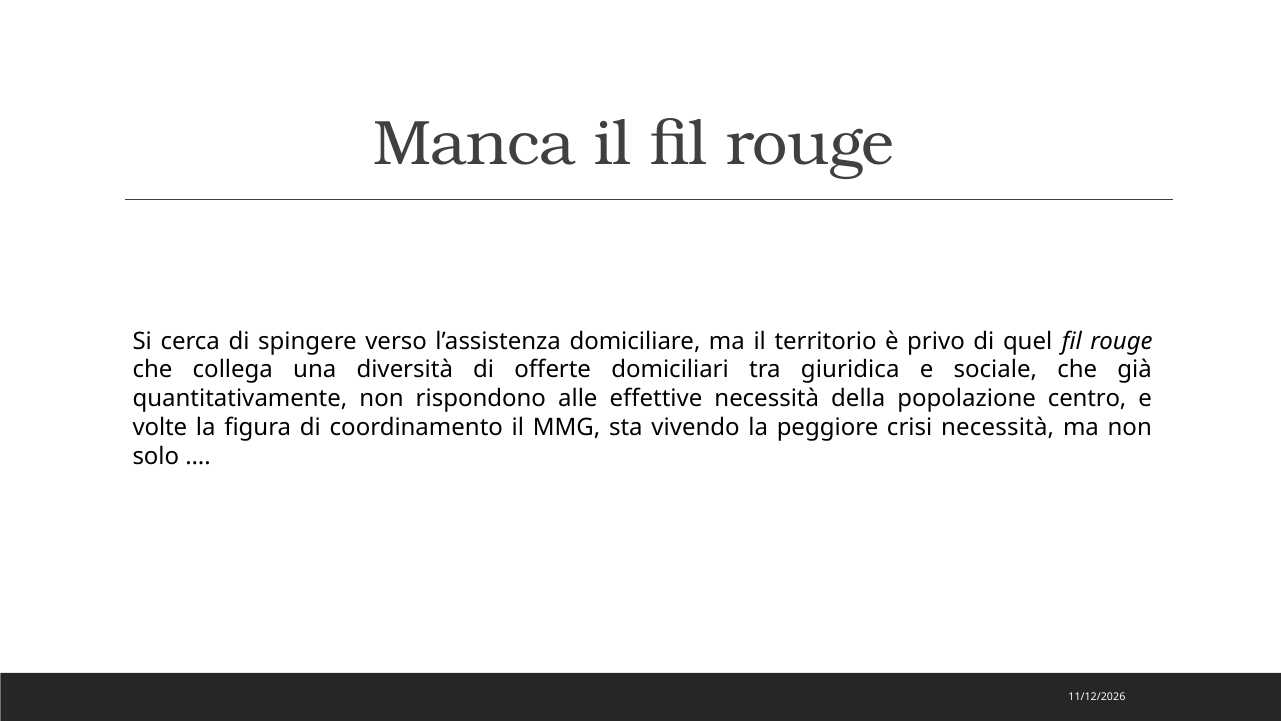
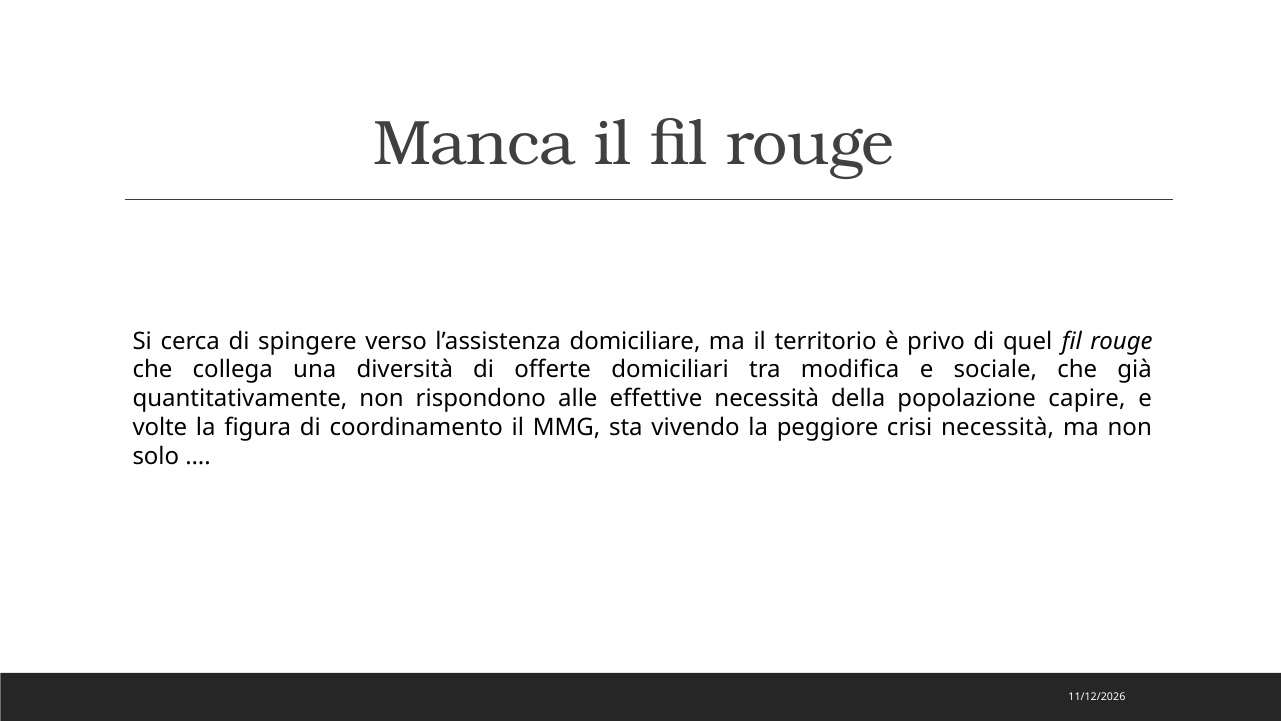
giuridica: giuridica -> modifica (850, 370)
centro: centro -> capire (1087, 399)
